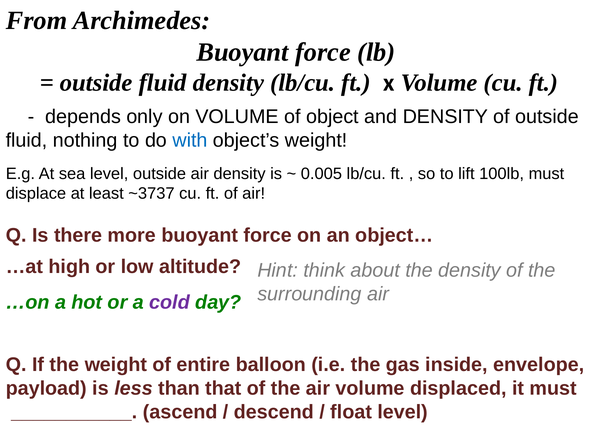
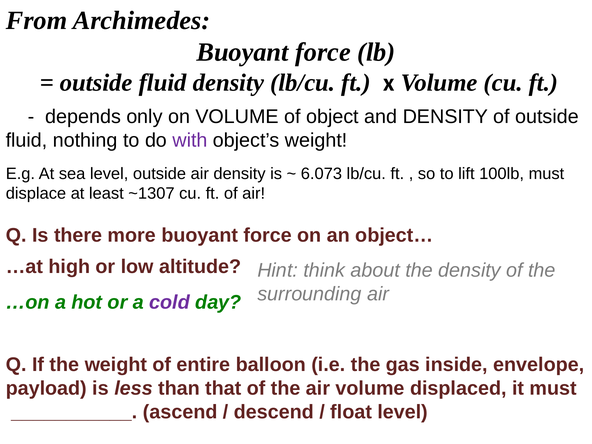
with colour: blue -> purple (190, 140)
0.005: 0.005 -> 6.073 (321, 174)
~3737: ~3737 -> ~1307 (151, 194)
